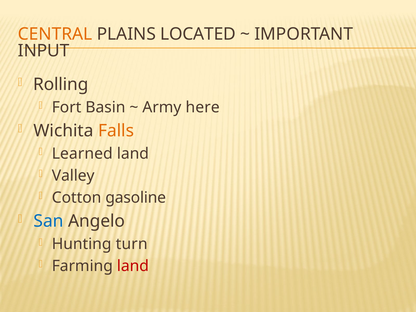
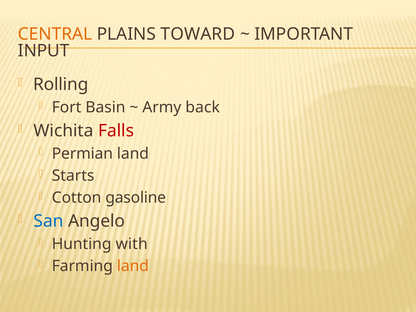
LOCATED: LOCATED -> TOWARD (198, 34)
here: here -> back (203, 107)
Falls colour: orange -> red (116, 131)
Learned: Learned -> Permian (82, 154)
Valley: Valley -> Starts (73, 176)
turn: turn -> with (132, 244)
land colour: red -> orange (133, 266)
